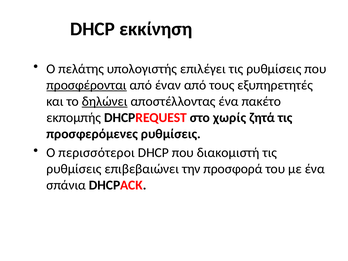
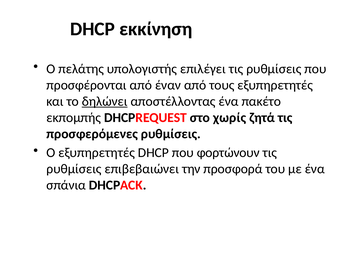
προσφέρονται underline: present -> none (87, 85)
Ο περισσότεροι: περισσότεροι -> εξυπηρετητές (97, 153)
διακομιστή: διακομιστή -> φορτώνουν (228, 153)
